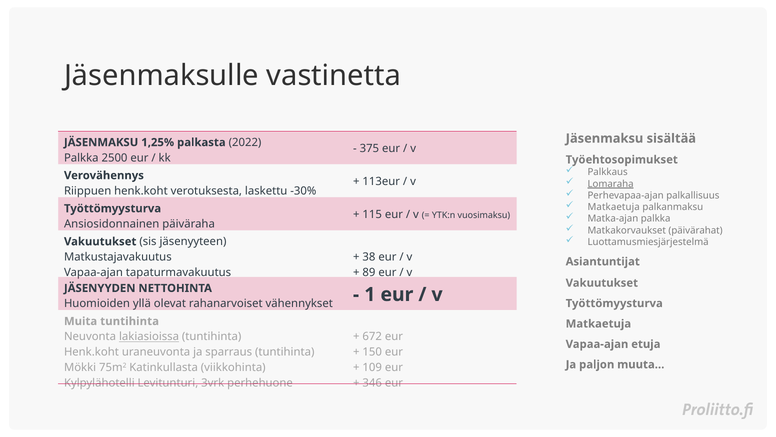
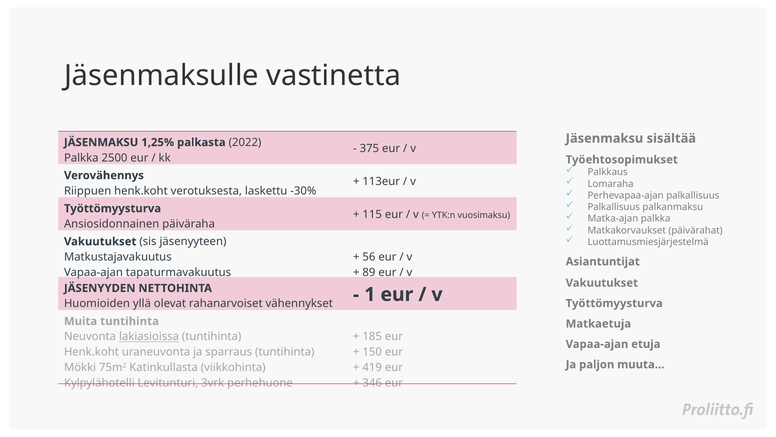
Lomaraha underline: present -> none (611, 184)
Matkaetuja: Matkaetuja -> Palkallisuus (614, 207)
38: 38 -> 56 (369, 257)
672: 672 -> 185 (372, 336)
109: 109 -> 419 (372, 367)
